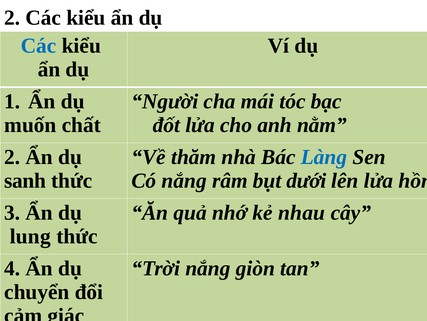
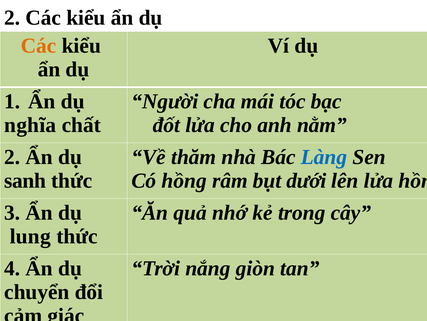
Các colour: blue -> orange (39, 46)
muốn: muốn -> nghĩa (30, 125)
Có nắng: nắng -> hồng (184, 180)
nhau: nhau -> trong (302, 212)
